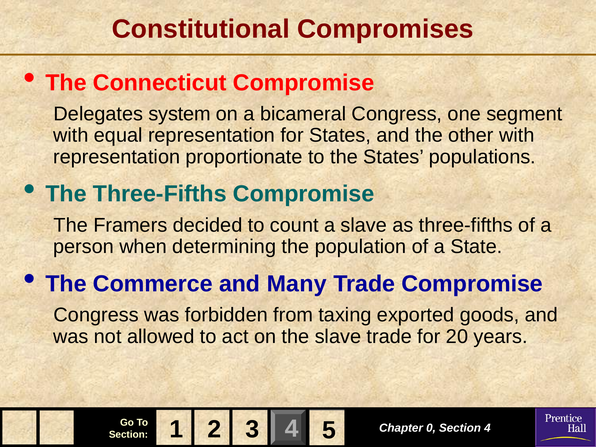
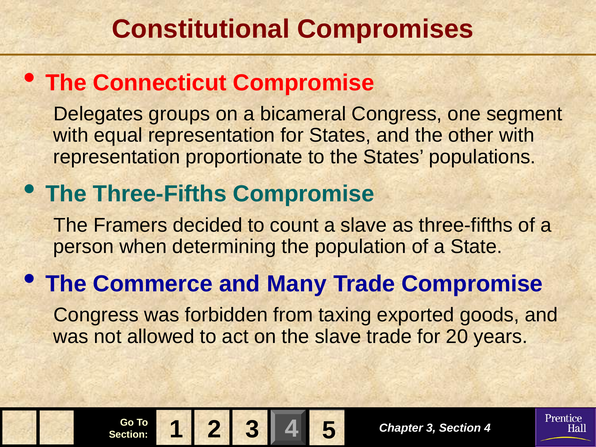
system: system -> groups (179, 114)
0: 0 -> 3 (431, 428)
